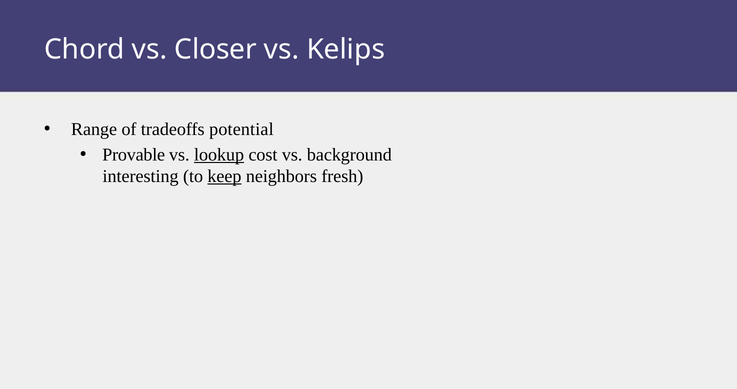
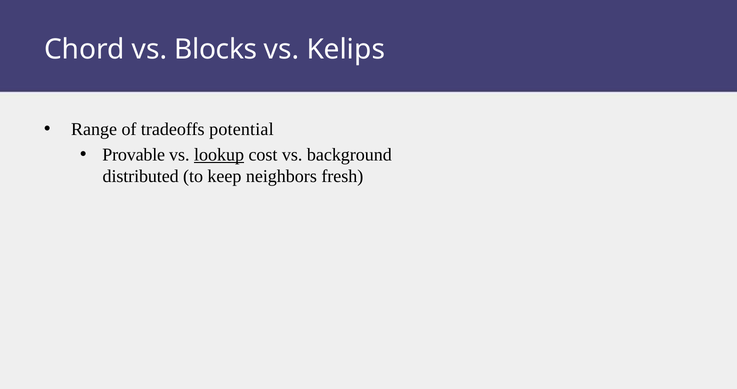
Closer: Closer -> Blocks (216, 49)
interesting: interesting -> distributed (141, 176)
keep underline: present -> none (224, 176)
